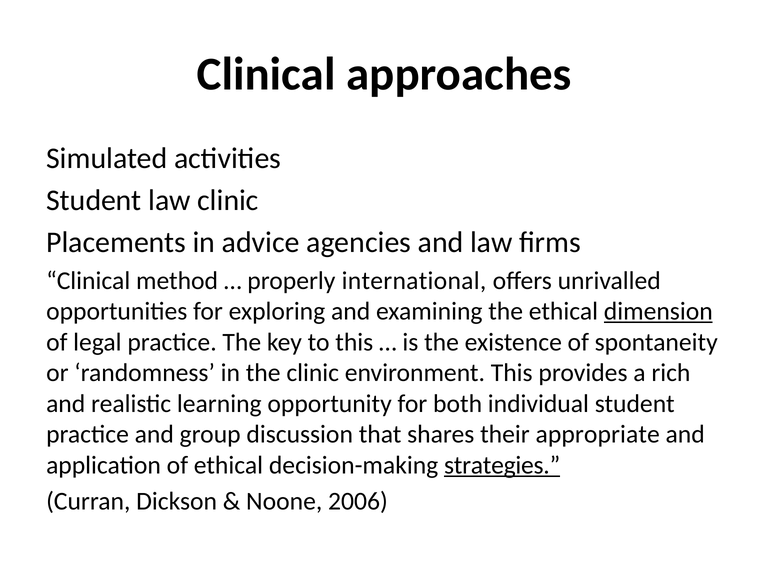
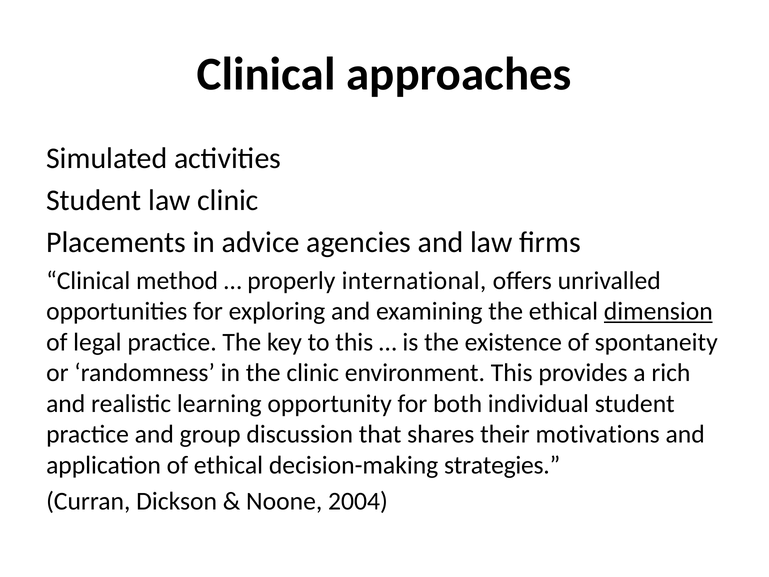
appropriate: appropriate -> motivations (598, 434)
strategies underline: present -> none (502, 465)
2006: 2006 -> 2004 (358, 501)
